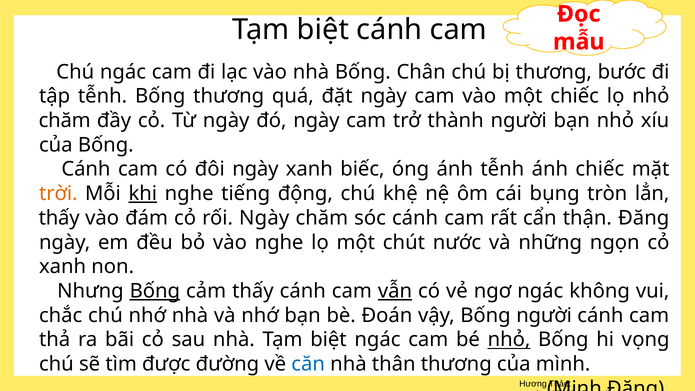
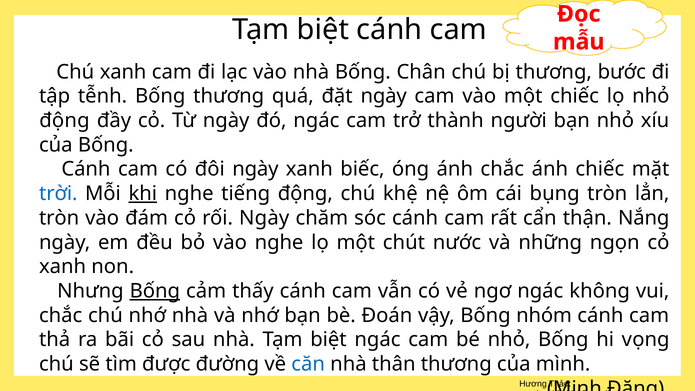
Chú ngác: ngác -> xanh (123, 72)
chăm: chăm -> động (64, 121)
đó ngày: ngày -> ngác (316, 121)
ánh tễnh: tễnh -> chắc (502, 169)
trời colour: orange -> blue (58, 194)
thấy: thấy -> tròn (59, 218)
thận Đăng: Đăng -> Nắng (644, 218)
vẫn underline: present -> none (395, 291)
Bống người: người -> nhóm (544, 315)
nhỏ underline: present -> none (509, 340)
